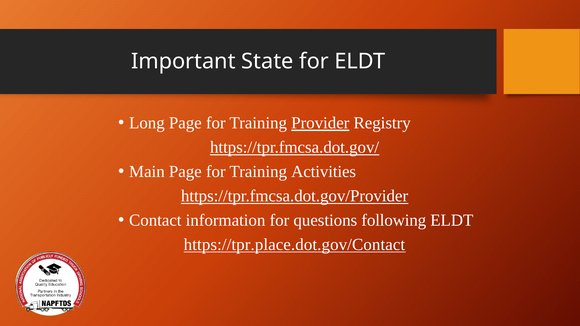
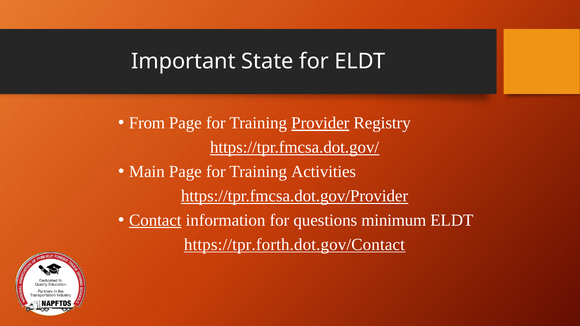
Long: Long -> From (147, 123)
Contact underline: none -> present (155, 220)
following: following -> minimum (394, 220)
https://tpr.place.dot.gov/Contact: https://tpr.place.dot.gov/Contact -> https://tpr.forth.dot.gov/Contact (294, 245)
